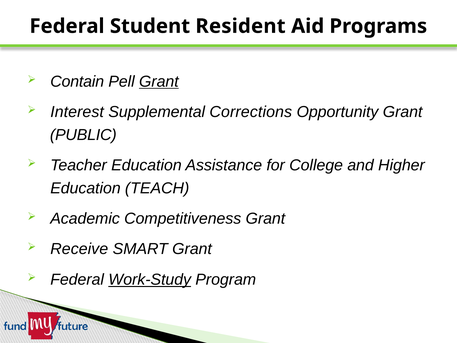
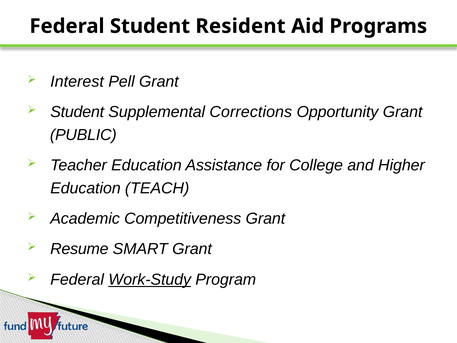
Contain: Contain -> Interest (77, 81)
Grant underline: present -> none (159, 81)
Interest: Interest -> Student (77, 112)
Receive: Receive -> Resume (79, 249)
